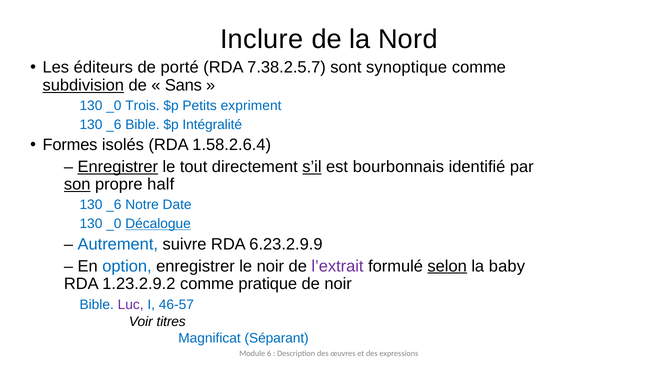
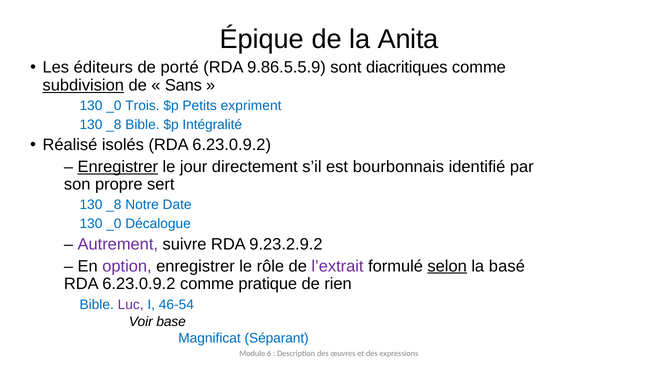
Inclure: Inclure -> Épique (262, 39)
Nord: Nord -> Anita (408, 39)
7.38.2.5.7: 7.38.2.5.7 -> 9.86.5.5.9 (287, 67)
synoptique: synoptique -> diacritiques (407, 67)
_6: _6 -> _8 (114, 125)
Formes: Formes -> Réalisé (70, 145)
isolés RDA 1.58.2.6.4: 1.58.2.6.4 -> 6.23.0.9.2 (232, 145)
tout: tout -> jour (194, 167)
s’il underline: present -> none (312, 167)
son underline: present -> none (77, 185)
half: half -> sert (161, 185)
_6: _6 -> _8 (114, 205)
Décalogue underline: present -> none (158, 224)
Autrement colour: blue -> purple (118, 244)
6.23.2.9.9: 6.23.2.9.9 -> 9.23.2.9.2 (286, 244)
option colour: blue -> purple (127, 266)
le noir: noir -> rôle (270, 266)
baby: baby -> basé (507, 266)
1.23.2.9.2: 1.23.2.9.2 -> 6.23.0.9.2 (139, 284)
de noir: noir -> rien (338, 284)
46‐57: 46‐57 -> 46‐54 (176, 305)
titres: titres -> base (171, 322)
